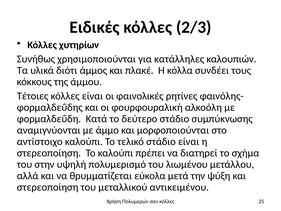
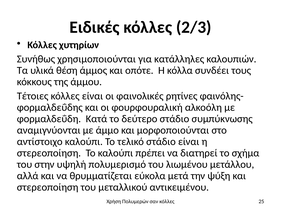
διότι: διότι -> θέση (67, 70)
πλακέ: πλακέ -> οπότε (139, 70)
